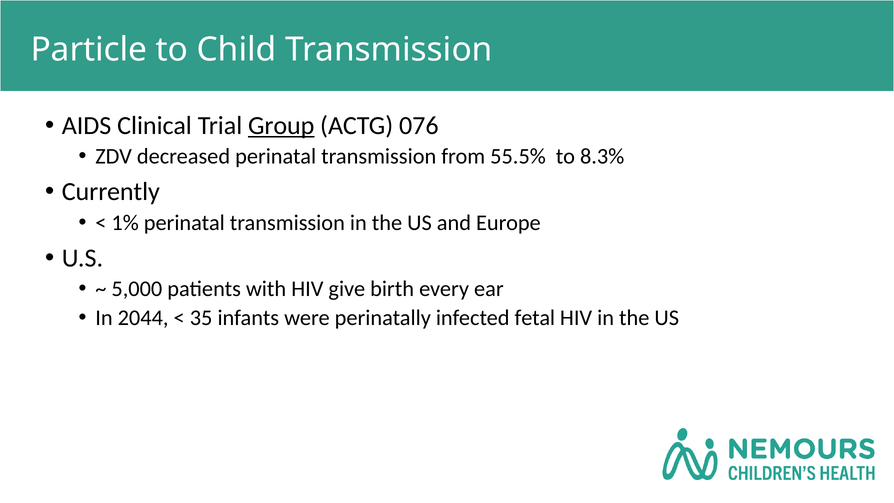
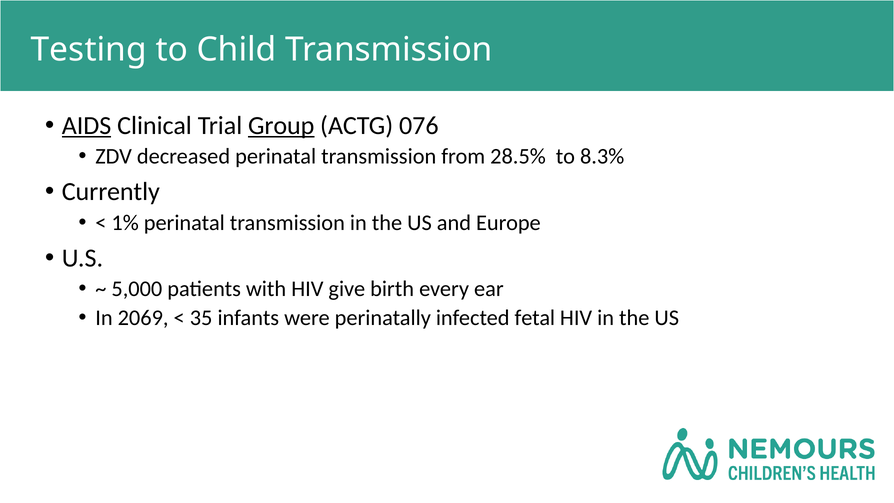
Particle: Particle -> Testing (89, 50)
AIDS underline: none -> present (87, 126)
55.5%: 55.5% -> 28.5% (518, 156)
2044: 2044 -> 2069 (143, 318)
